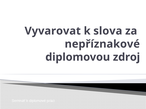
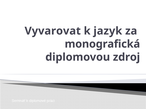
slova: slova -> jazyk (108, 31)
nepříznakové: nepříznakové -> monografická (102, 44)
